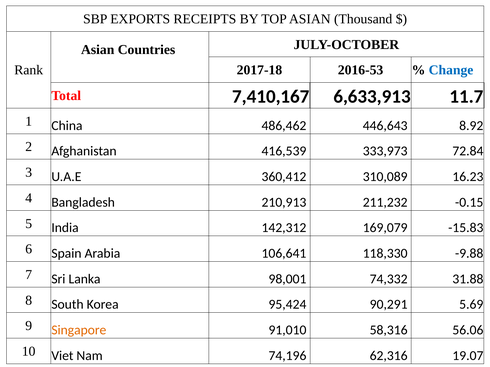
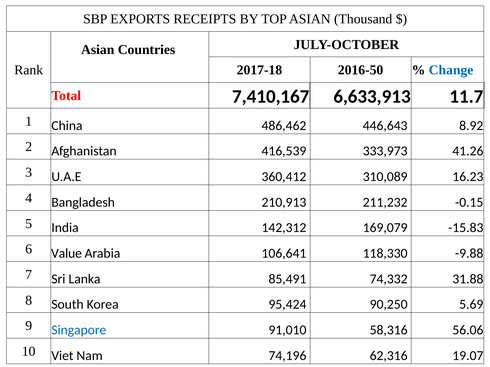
2016-53: 2016-53 -> 2016-50 (361, 70)
72.84: 72.84 -> 41.26 (468, 151)
Spain: Spain -> Value (67, 254)
98,001: 98,001 -> 85,491 (287, 279)
90,291: 90,291 -> 90,250 (389, 305)
Singapore colour: orange -> blue (79, 330)
